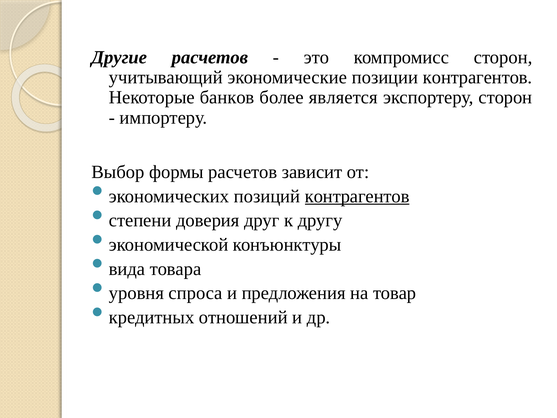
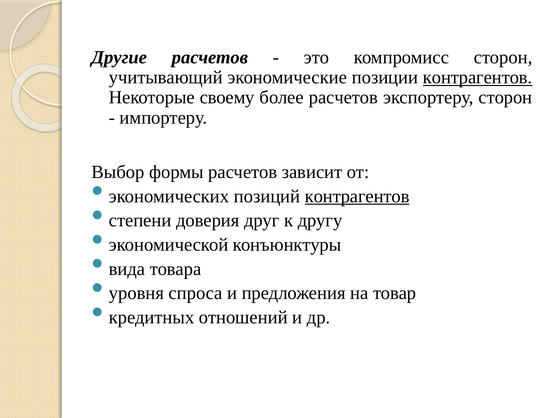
контрагентов underline: none -> present (478, 77)
банков: банков -> своему (227, 97)
более является: является -> расчетов (343, 97)
